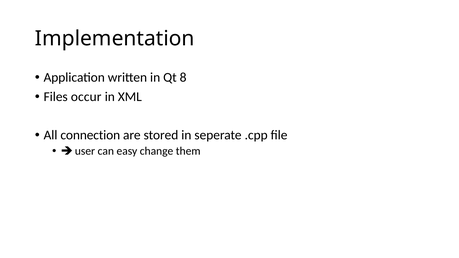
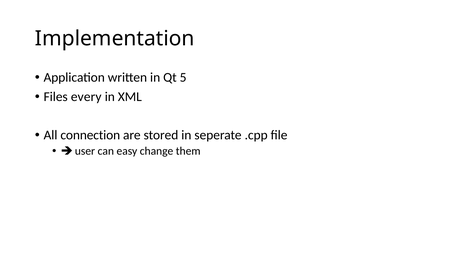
8: 8 -> 5 (183, 78)
occur: occur -> every (86, 97)
